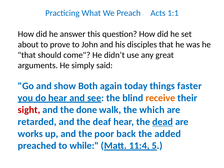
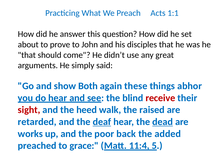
today: today -> these (136, 86)
faster: faster -> abhor (190, 86)
receive colour: orange -> red (160, 98)
done: done -> heed (87, 110)
which: which -> raised (152, 110)
deaf underline: none -> present (102, 122)
while: while -> grace (84, 146)
